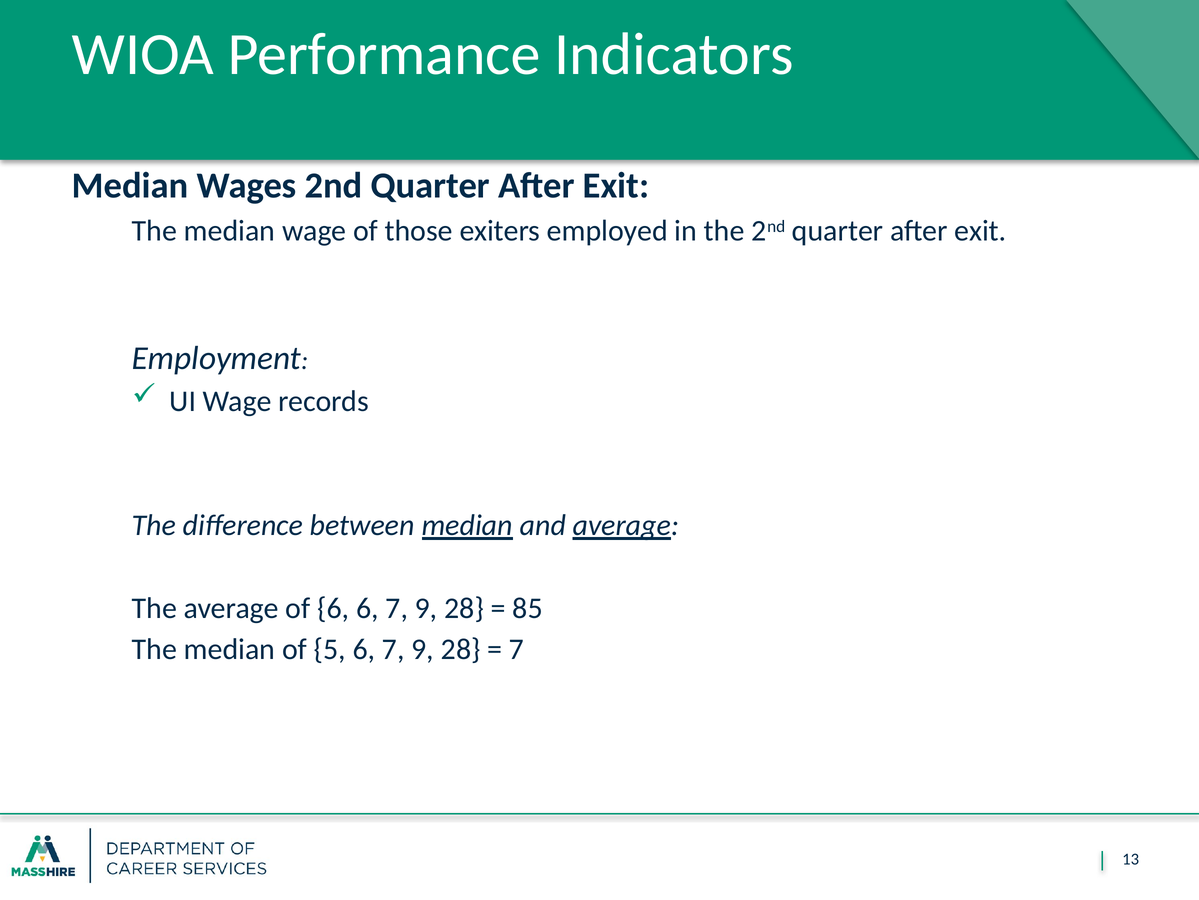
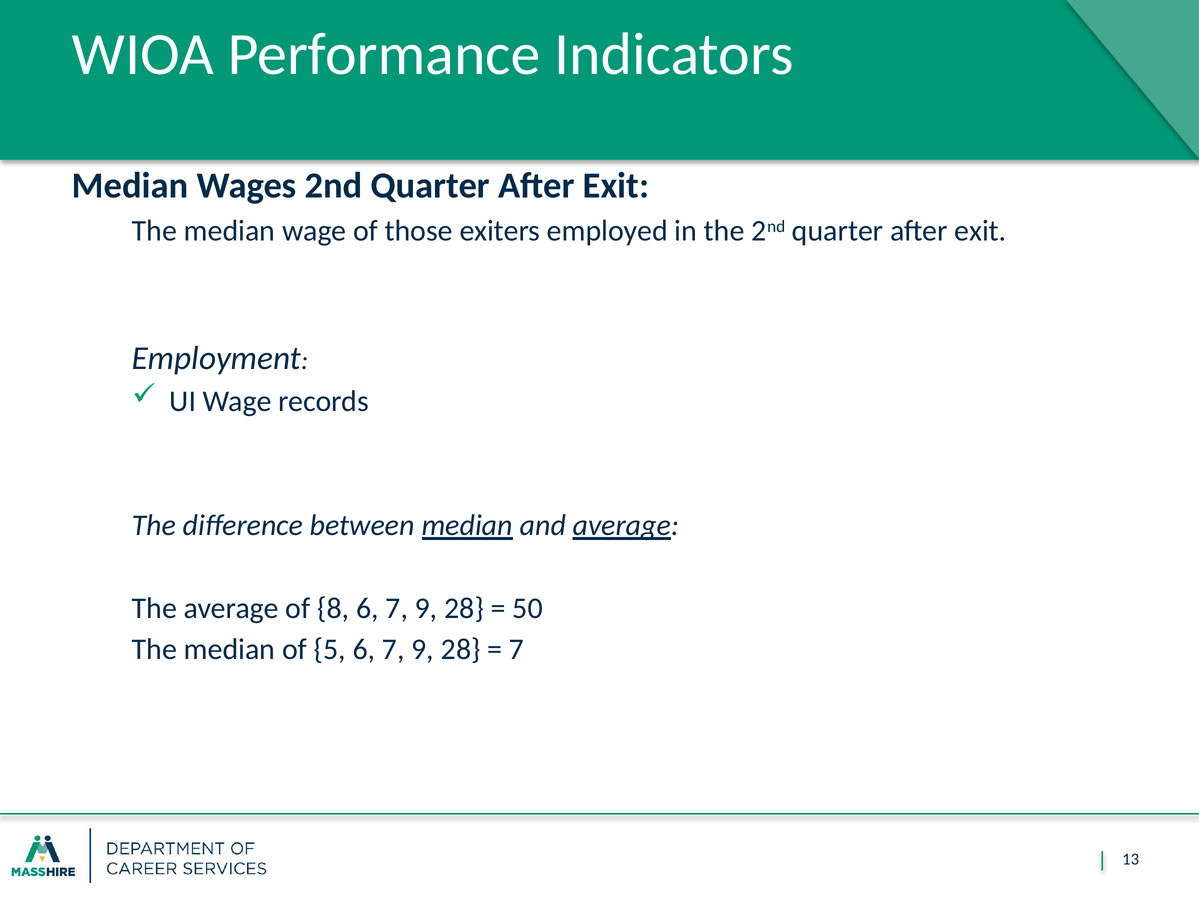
of 6: 6 -> 8 (333, 608)
85: 85 -> 50 (528, 608)
